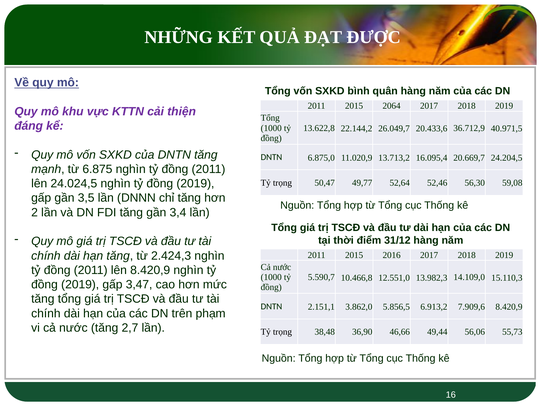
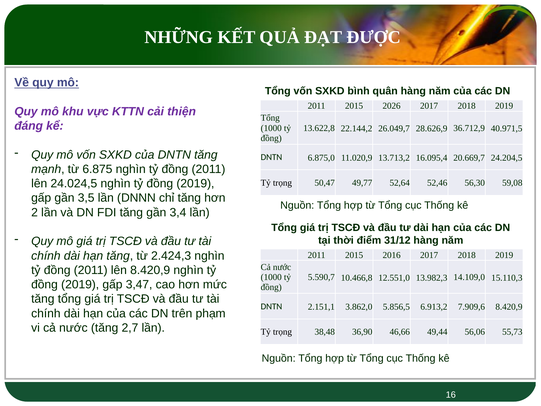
2064: 2064 -> 2026 (392, 106)
20.433,6: 20.433,6 -> 28.626,9 (432, 128)
